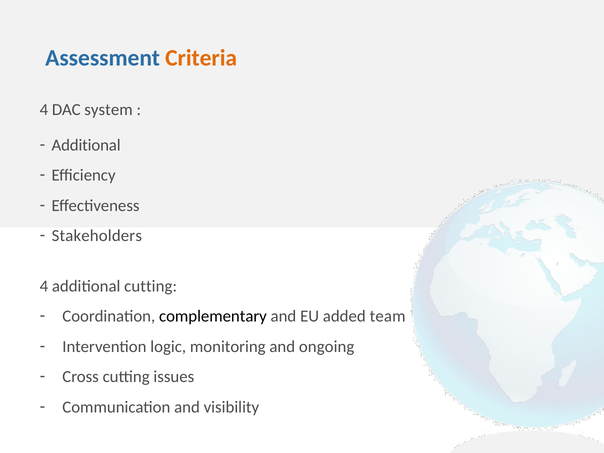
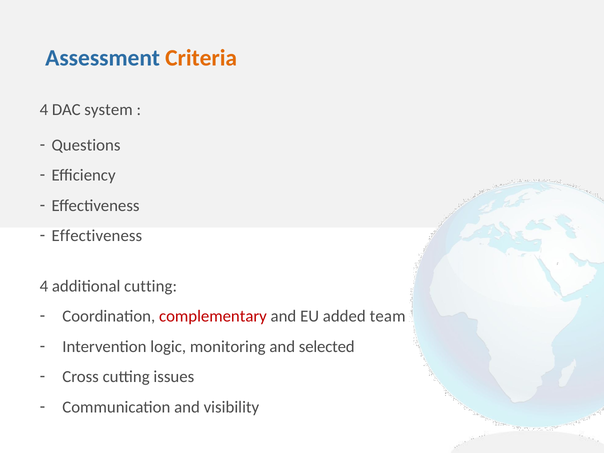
Additional: Additional -> Questions (86, 145)
Stakeholders: Stakeholders -> Effectiveness (97, 236)
complementary colour: black -> red (213, 316)
ongoing: ongoing -> selected (327, 347)
